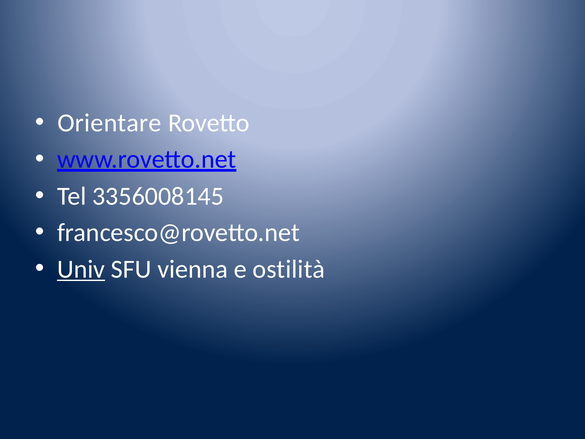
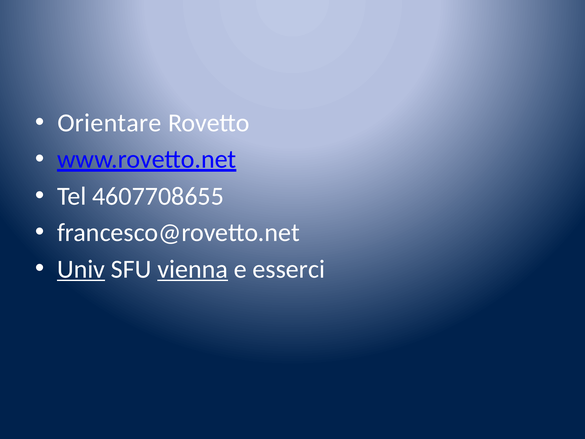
3356008145: 3356008145 -> 4607708655 (158, 196)
vienna underline: none -> present (193, 269)
ostilità: ostilità -> esserci (289, 269)
